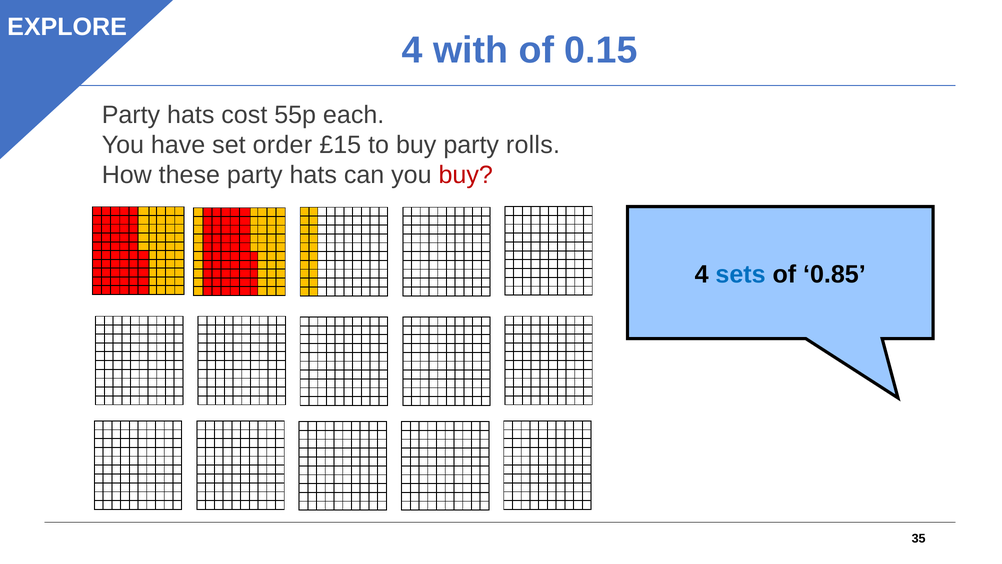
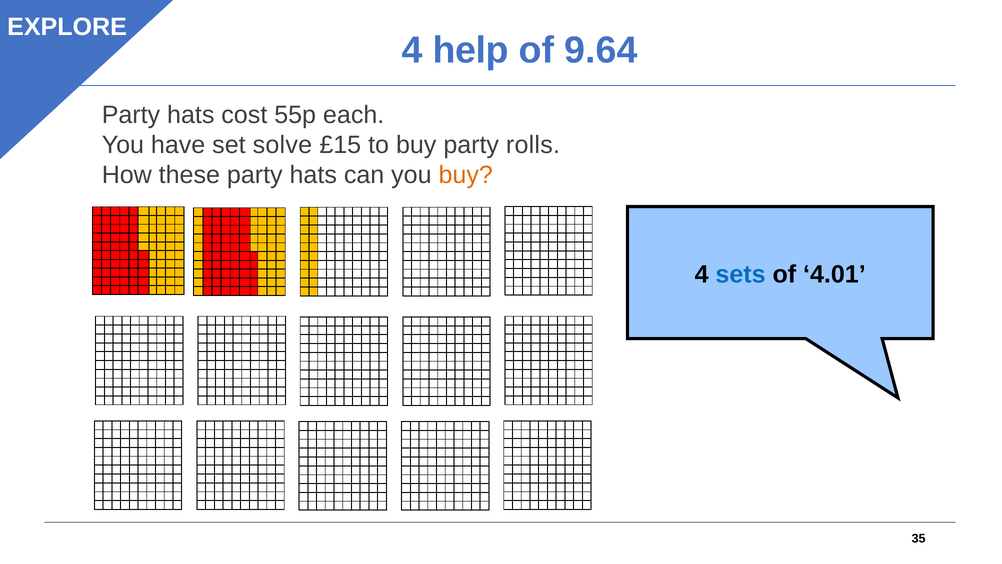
with: with -> help (471, 50)
0.15: 0.15 -> 9.64 (601, 50)
order: order -> solve (282, 145)
buy colour: red -> orange (466, 175)
0.85: 0.85 -> 4.01 (834, 274)
